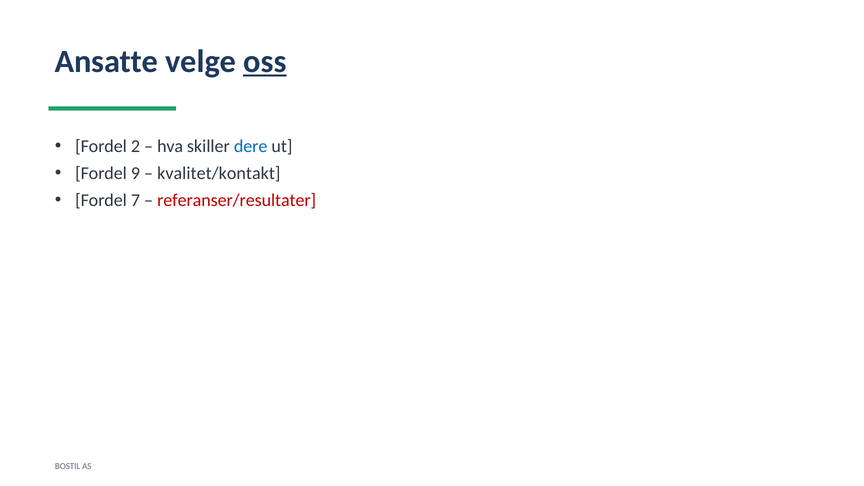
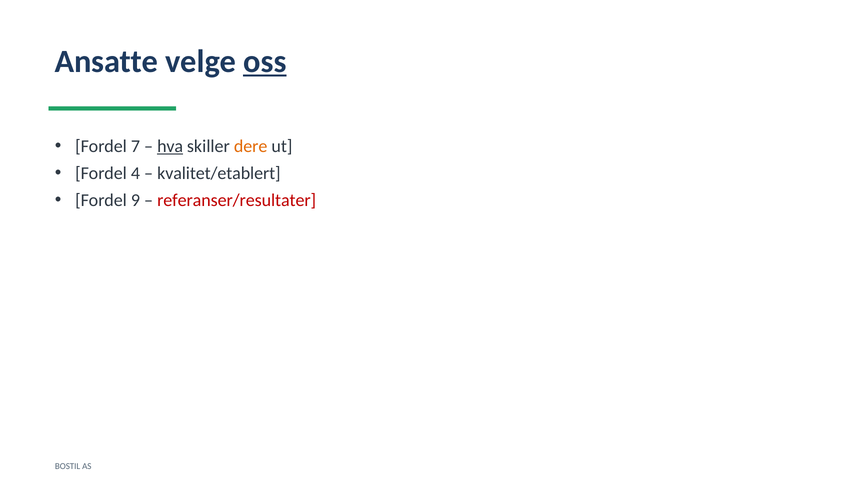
2: 2 -> 7 (135, 146)
hva underline: none -> present (170, 146)
dere colour: blue -> orange (251, 146)
9: 9 -> 4 (135, 173)
kvalitet/kontakt: kvalitet/kontakt -> kvalitet/etablert (219, 173)
7: 7 -> 9 (135, 200)
